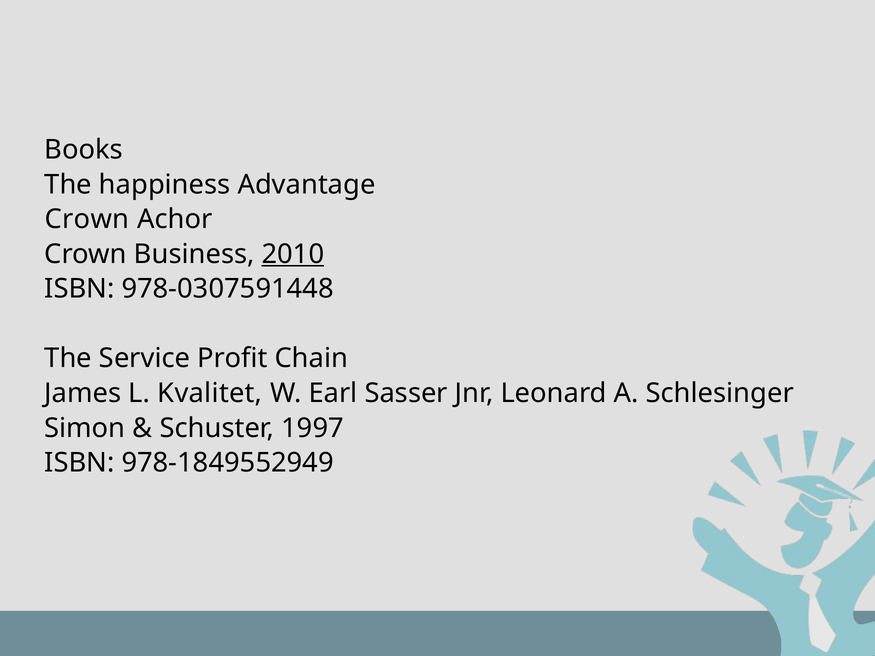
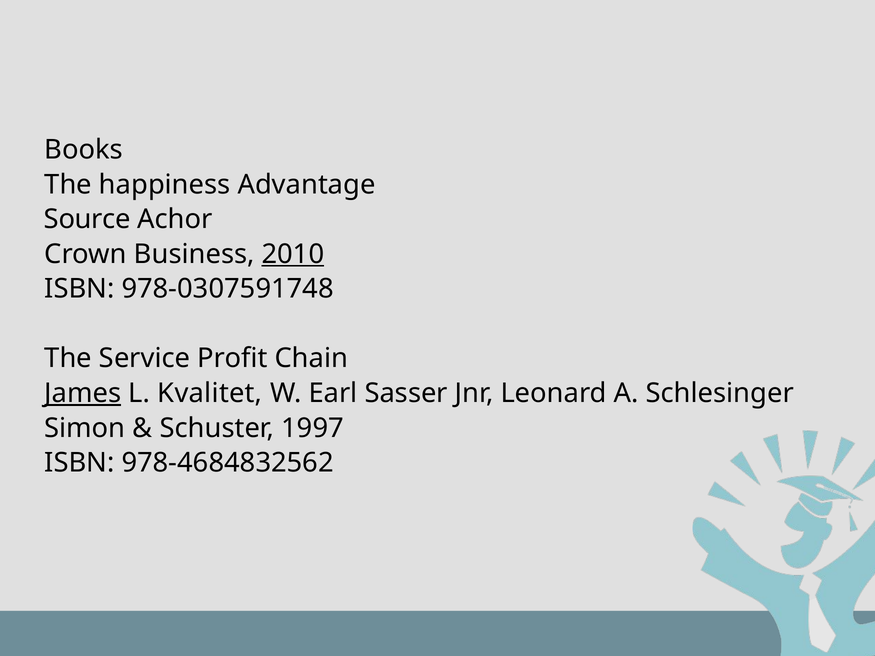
Crown: Crown -> Source (87, 219)
978-0307591448: 978-0307591448 -> 978-0307591748 (228, 289)
James underline: none -> present (83, 393)
978-1849552949: 978-1849552949 -> 978-4684832562 (228, 463)
